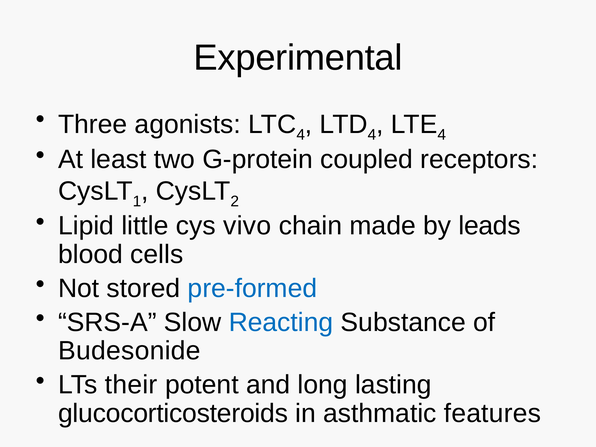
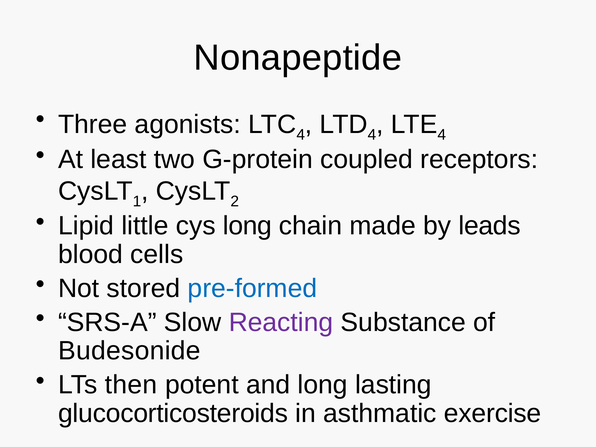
Experimental: Experimental -> Nonapeptide (298, 58)
cys vivo: vivo -> long (247, 226)
Reacting colour: blue -> purple (281, 322)
their: their -> then (131, 385)
features: features -> exercise (493, 413)
